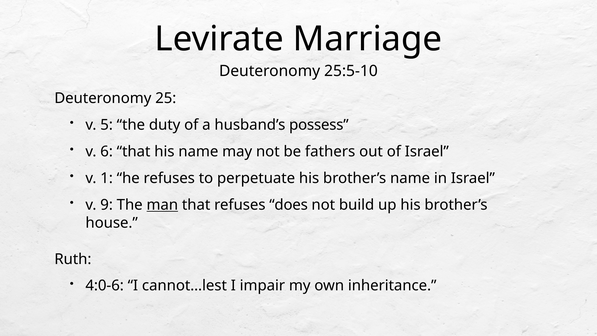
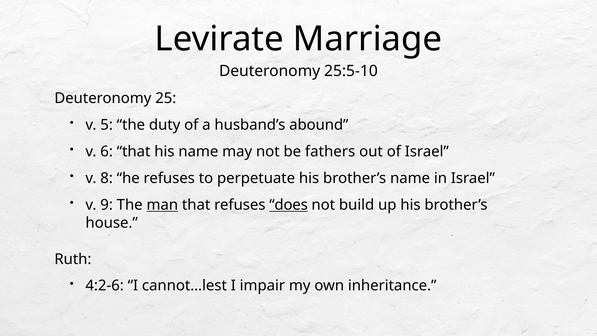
possess: possess -> abound (319, 125)
1: 1 -> 8 (107, 178)
does underline: none -> present (289, 205)
4:0-6: 4:0-6 -> 4:2-6 (105, 286)
